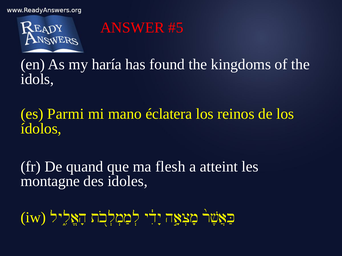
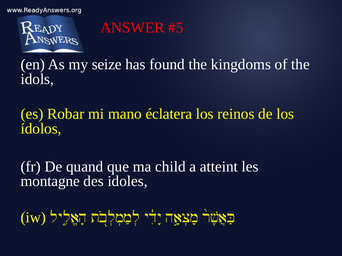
haría: haría -> seize (107, 65)
Parmi: Parmi -> Robar (66, 114)
flesh: flesh -> child (170, 167)
